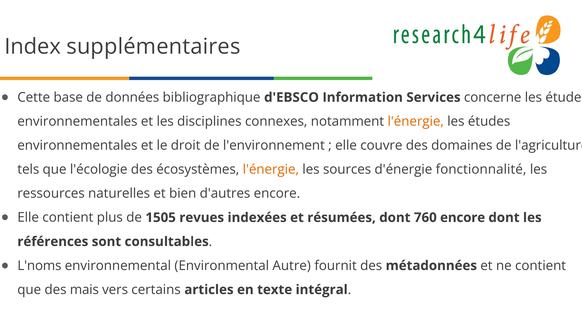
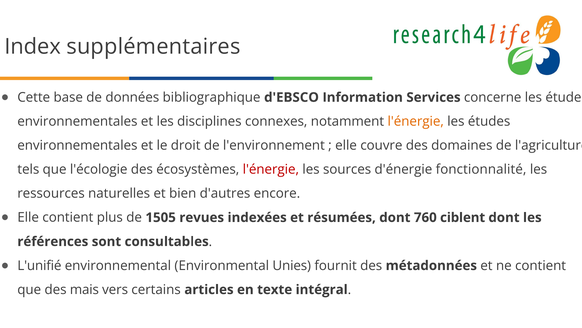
l'énergie colour: orange -> red (271, 169)
760 encore: encore -> ciblent (463, 217)
L'noms: L'noms -> L'unifié (39, 265)
Autre: Autre -> Unies (292, 265)
